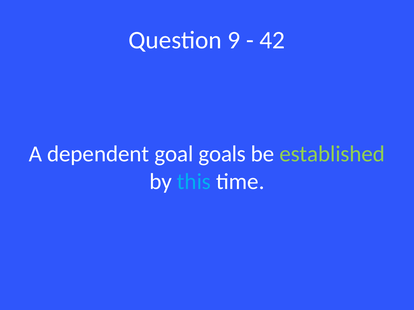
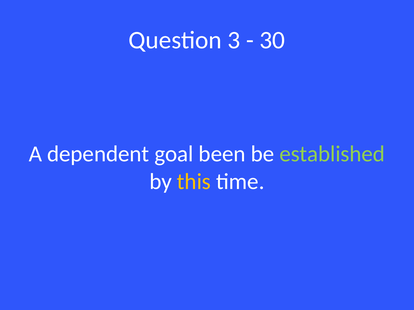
9: 9 -> 3 (234, 40)
42: 42 -> 30 (272, 40)
goals: goals -> been (222, 154)
this colour: light blue -> yellow (194, 182)
